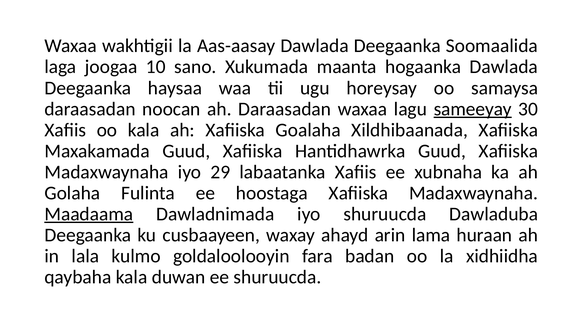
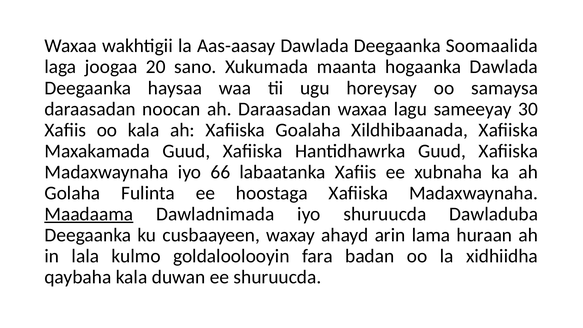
10: 10 -> 20 (156, 67)
sameeyay underline: present -> none (473, 109)
29: 29 -> 66 (220, 172)
